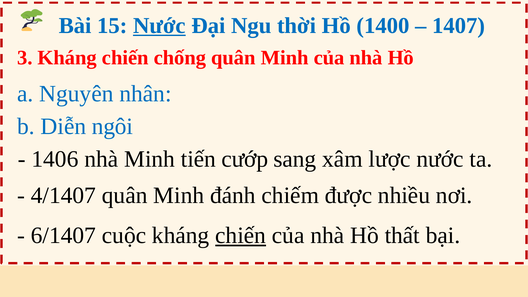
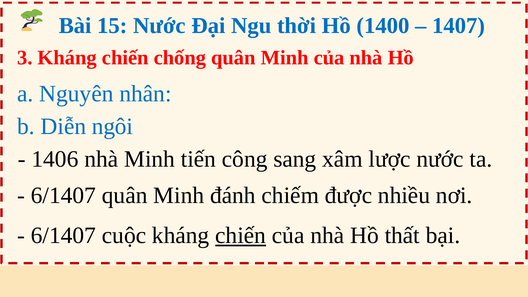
Nước underline: present -> none (159, 26)
cướp: cướp -> công (245, 159)
4/1407: 4/1407 -> 6/1407 (63, 195)
